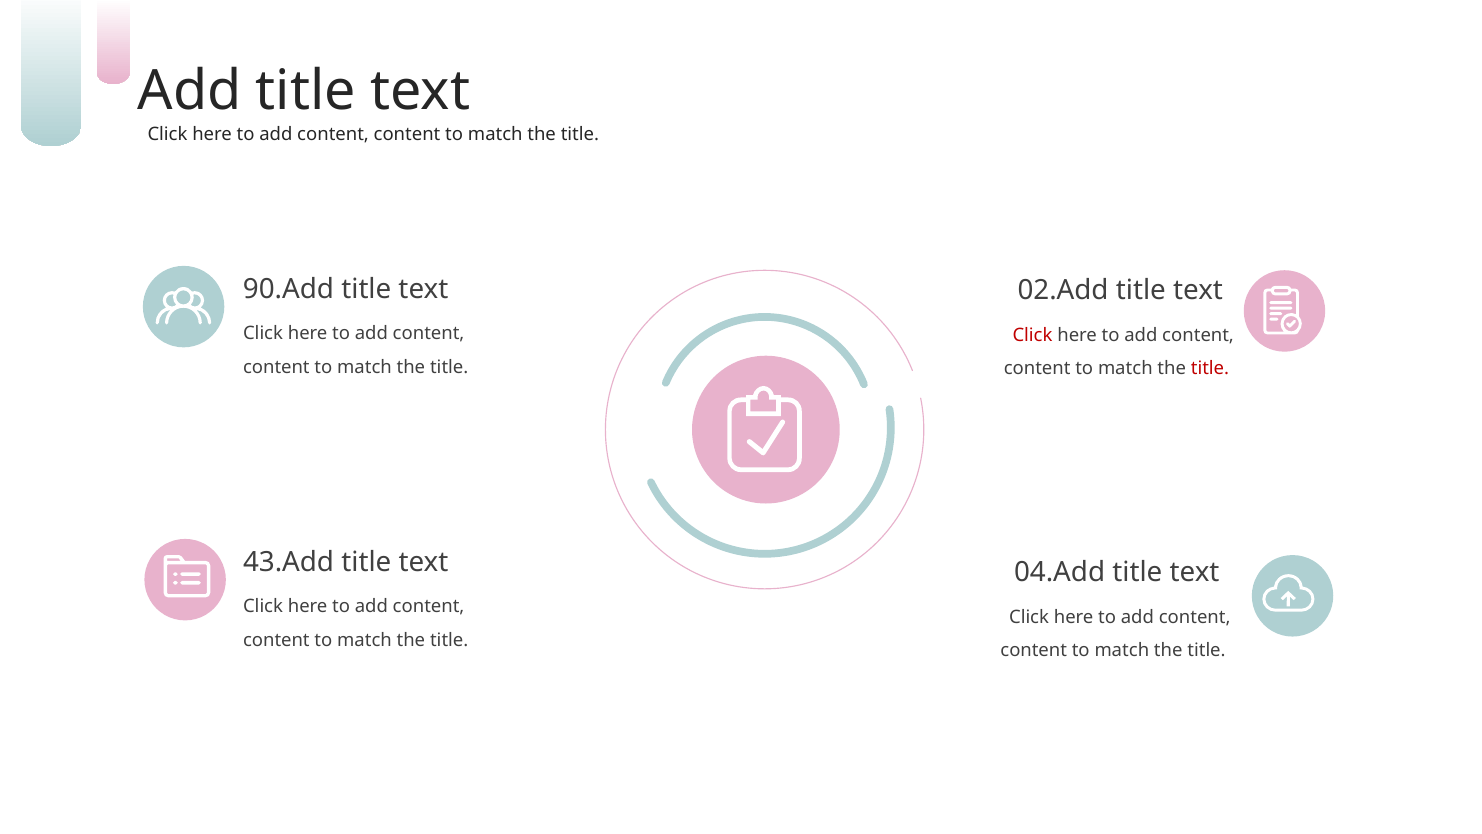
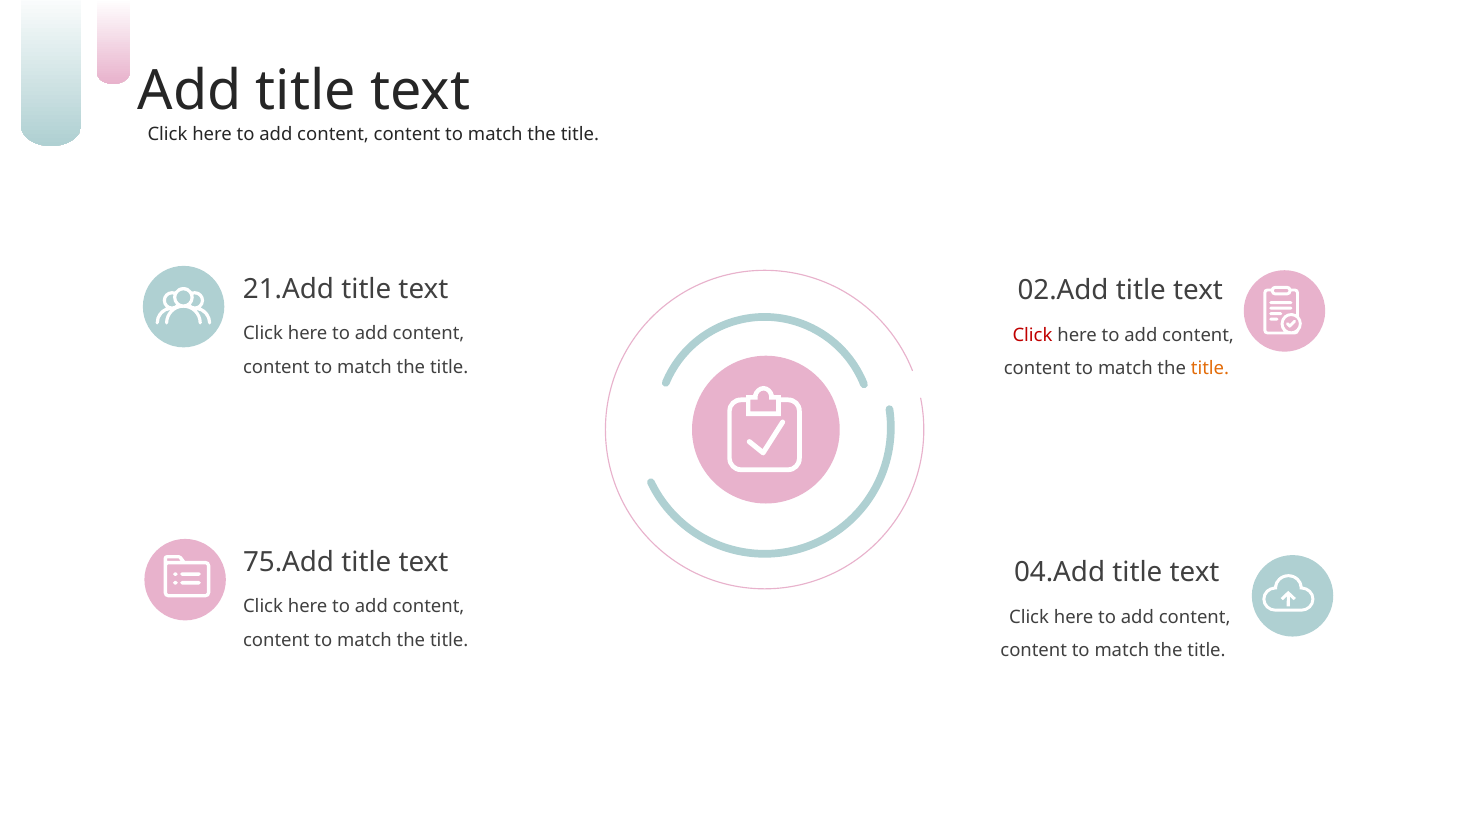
90.Add: 90.Add -> 21.Add (288, 289)
title colour: red -> orange (1210, 368)
43.Add: 43.Add -> 75.Add (289, 562)
